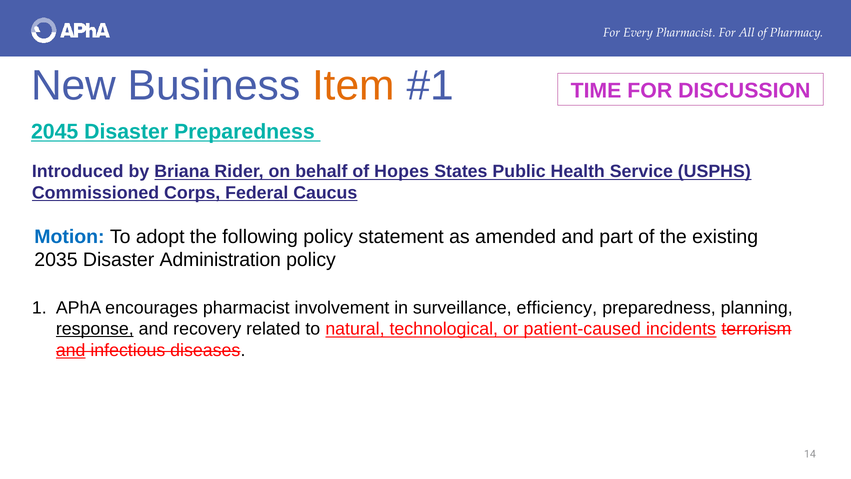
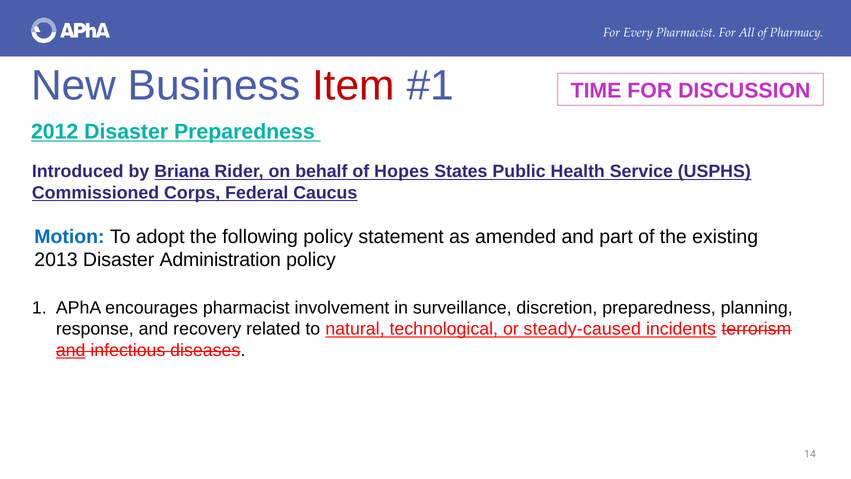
Item colour: orange -> red (353, 86)
2045: 2045 -> 2012 (55, 131)
2035: 2035 -> 2013 (56, 260)
efficiency: efficiency -> discretion (557, 308)
response underline: present -> none (95, 329)
patient-caused: patient-caused -> steady-caused (582, 329)
